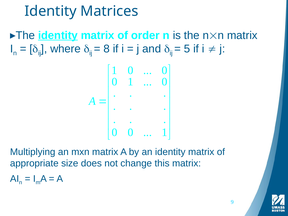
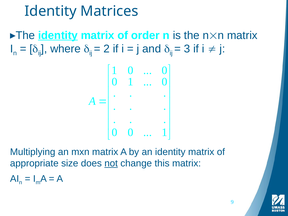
8: 8 -> 2 (107, 49)
5: 5 -> 3 (187, 49)
not underline: none -> present (111, 163)
